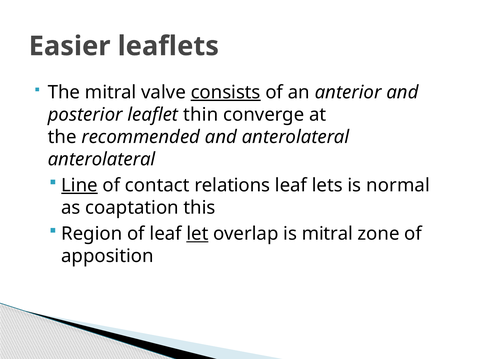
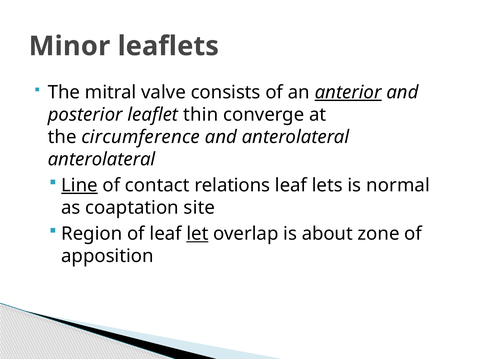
Easier: Easier -> Minor (69, 46)
consists underline: present -> none (226, 92)
anterior underline: none -> present (348, 92)
recommended: recommended -> circumference (141, 137)
this: this -> site (199, 208)
is mitral: mitral -> about (327, 234)
